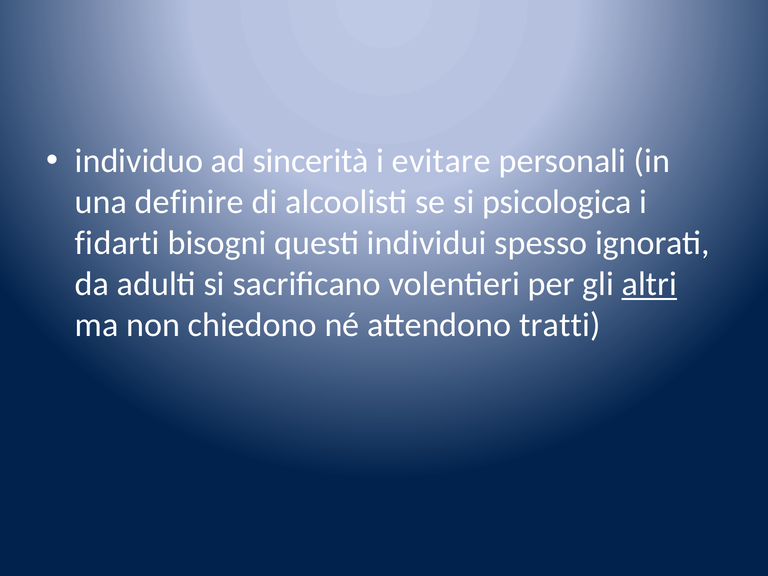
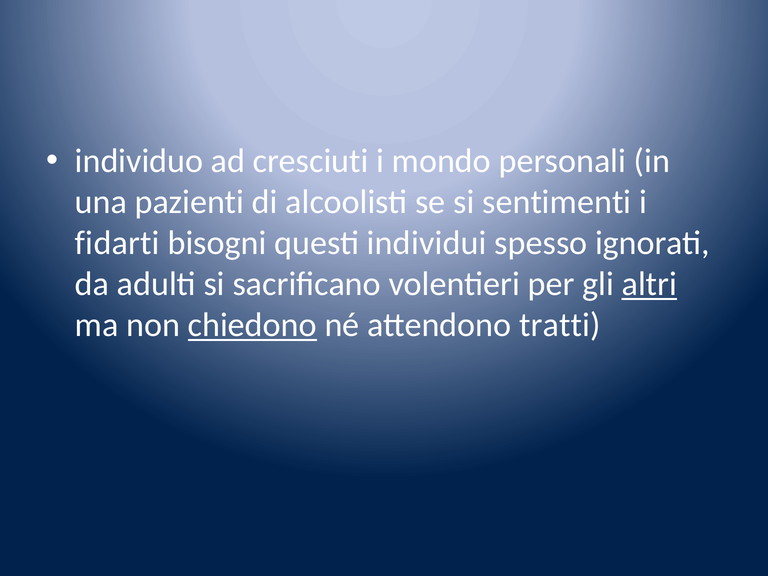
sincerità: sincerità -> cresciuti (311, 161)
evitare: evitare -> mondo (441, 161)
definire: definire -> pazienti (189, 202)
psicologica: psicologica -> sentimenti (557, 202)
chiedono underline: none -> present (252, 325)
